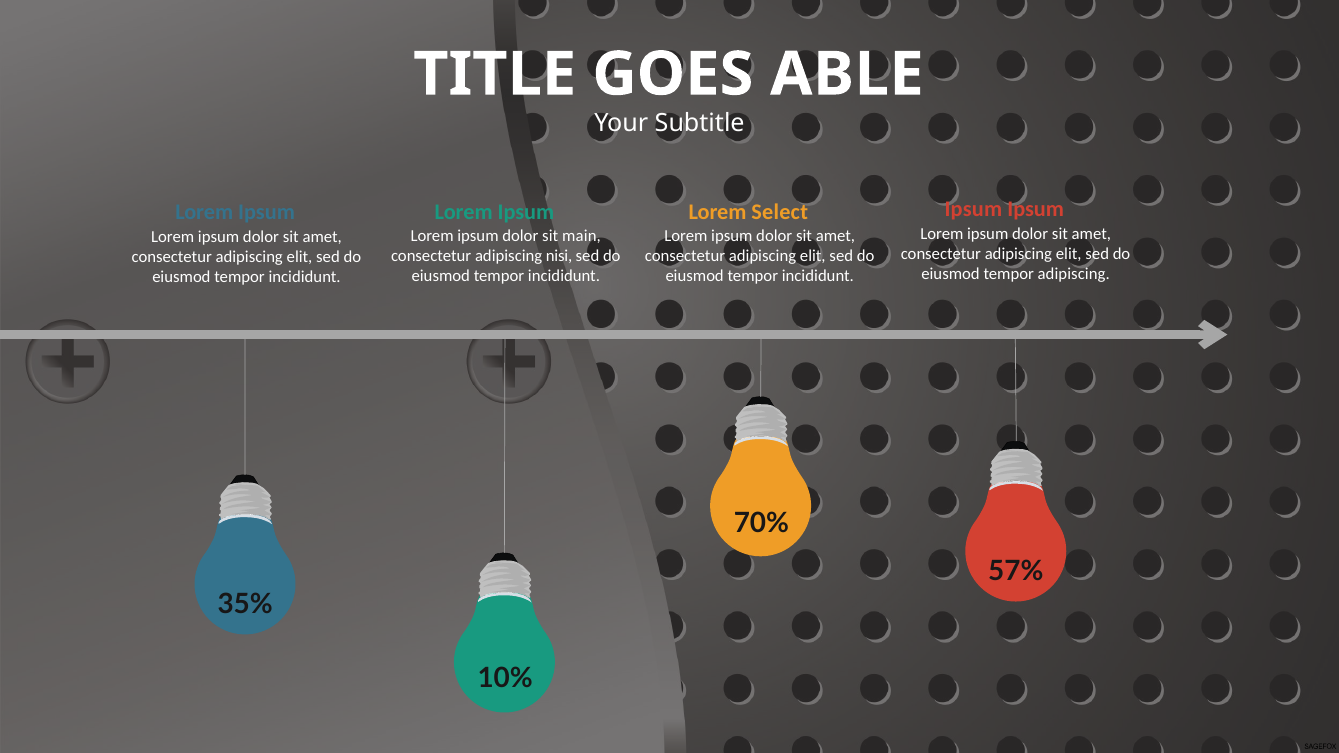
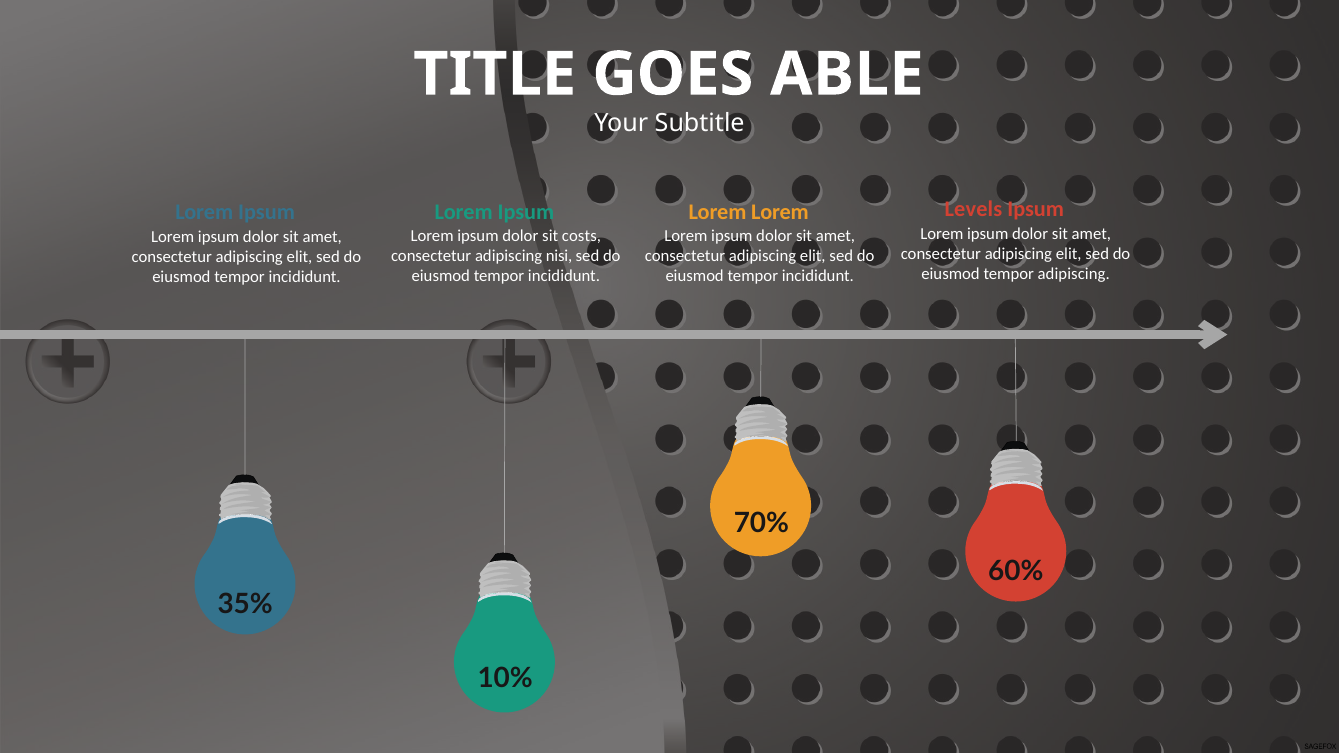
Ipsum: Ipsum -> Levels (973, 210)
Select: Select -> Lorem (780, 212)
main: main -> costs (582, 236)
57%: 57% -> 60% (1016, 571)
